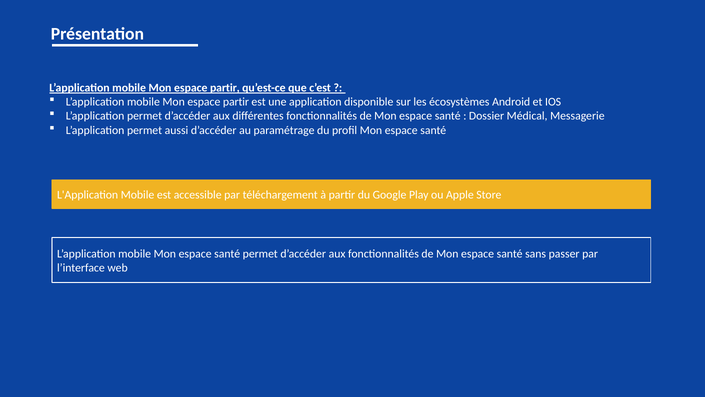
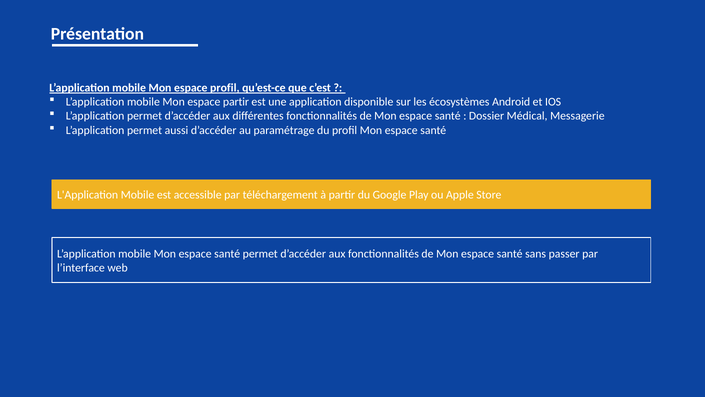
partir: partir -> profil (225, 88)
